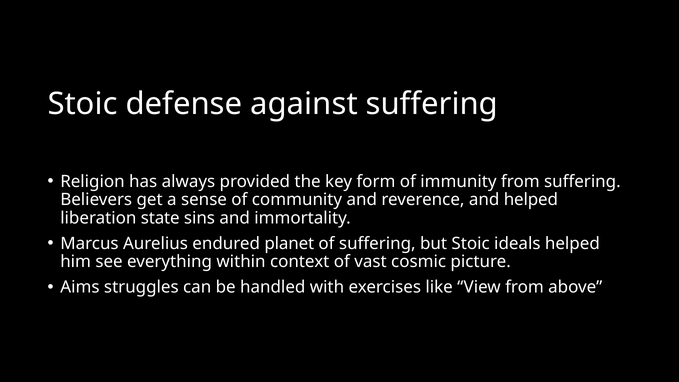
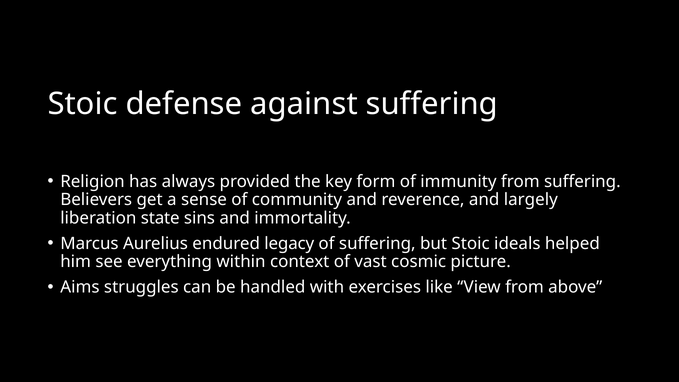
and helped: helped -> largely (531, 200)
planet: planet -> legacy (289, 243)
